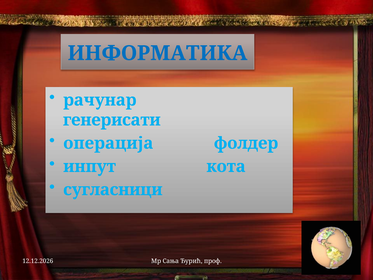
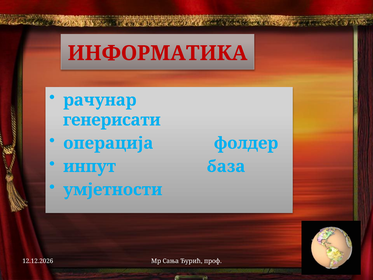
ИНФОРМАТИКА colour: blue -> red (158, 53)
кота: кота -> база (226, 166)
сугласници: сугласници -> умјетности (113, 190)
